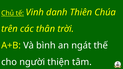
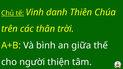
ngát: ngát -> giữa (81, 46)
